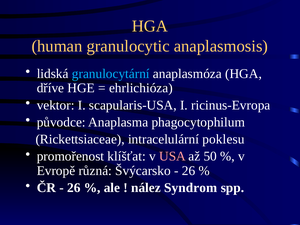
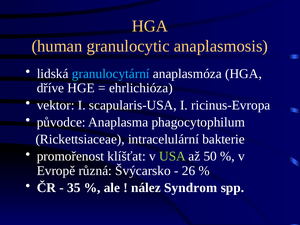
poklesu: poklesu -> bakterie (224, 139)
USA colour: pink -> light green (172, 156)
26: 26 -> 35 (74, 188)
